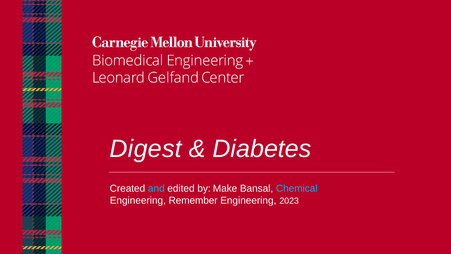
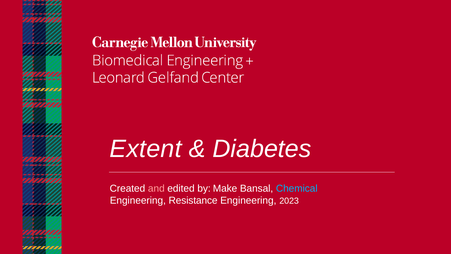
Digest: Digest -> Extent (146, 149)
and colour: light blue -> pink (156, 188)
Remember: Remember -> Resistance (193, 200)
